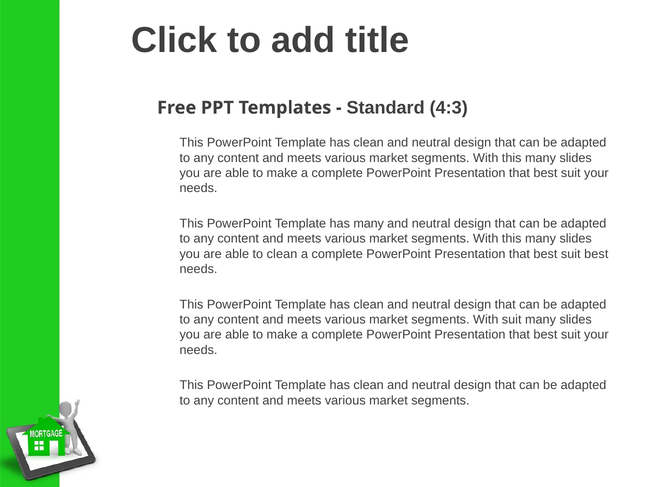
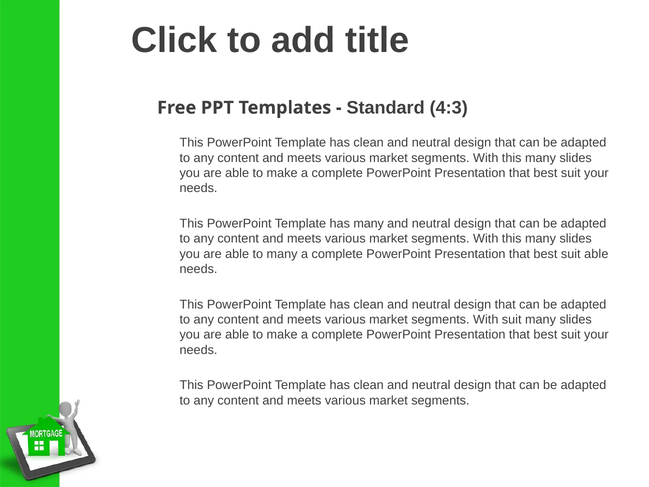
to clean: clean -> many (282, 254)
suit best: best -> able (596, 254)
